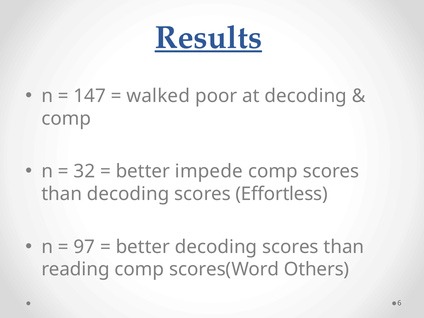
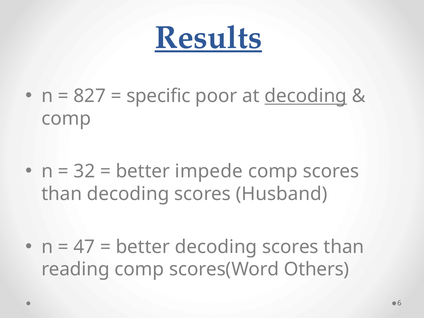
147: 147 -> 827 (90, 96)
walked: walked -> specific (158, 96)
decoding underline: none -> present (306, 96)
Effortless: Effortless -> Husband (282, 194)
97: 97 -> 47 (84, 247)
